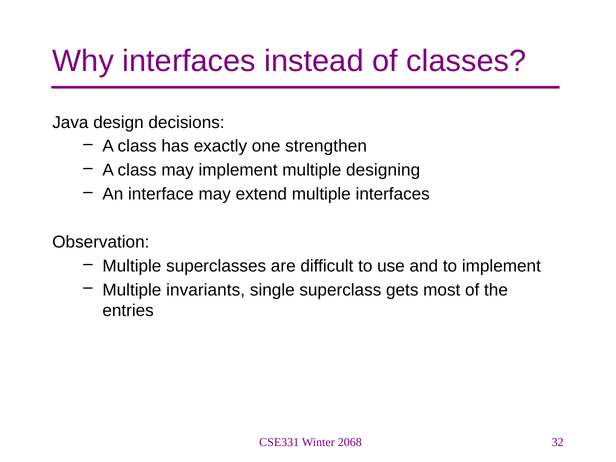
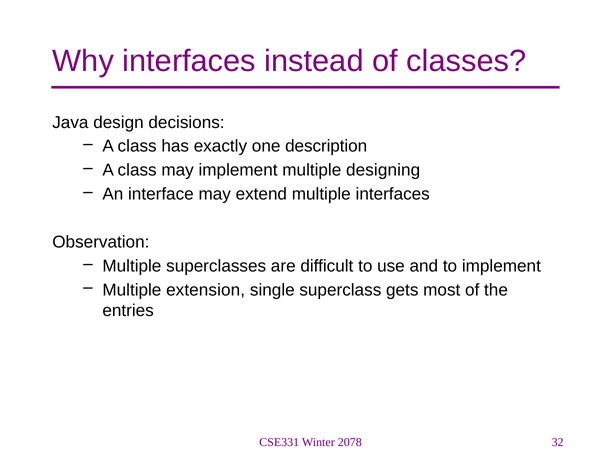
strengthen: strengthen -> description (326, 146)
invariants: invariants -> extension (206, 290)
2068: 2068 -> 2078 (350, 442)
